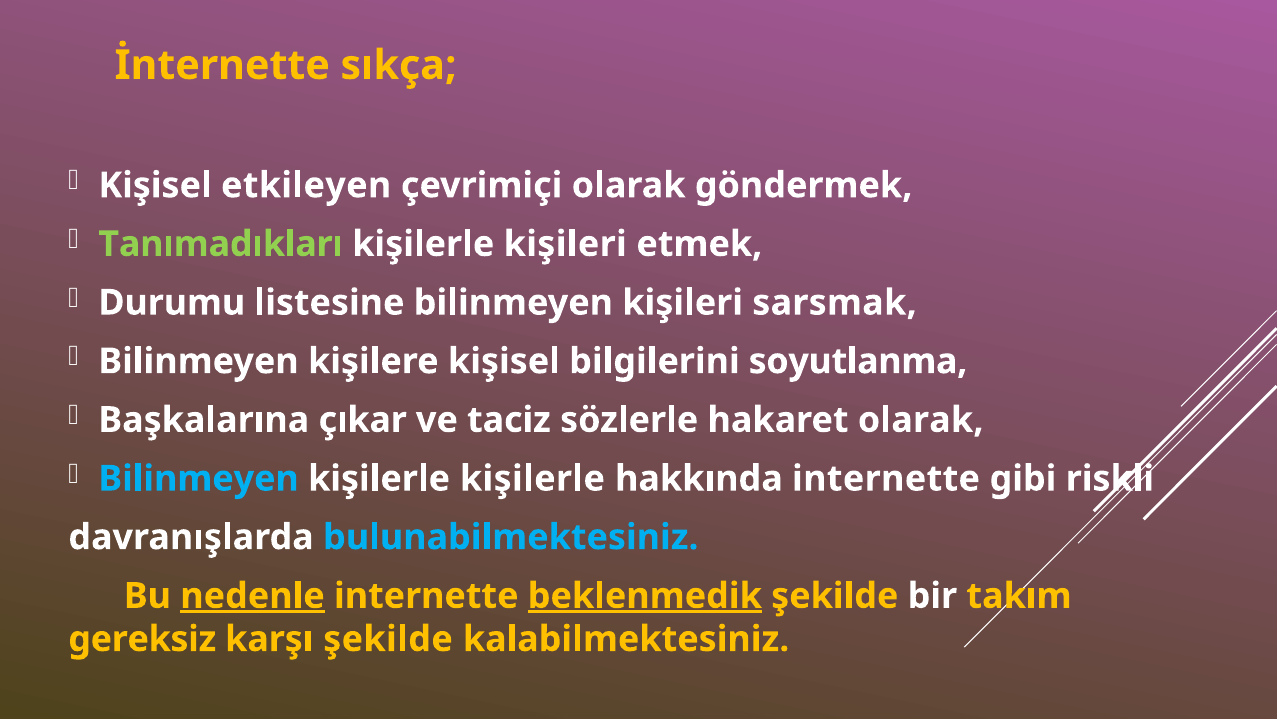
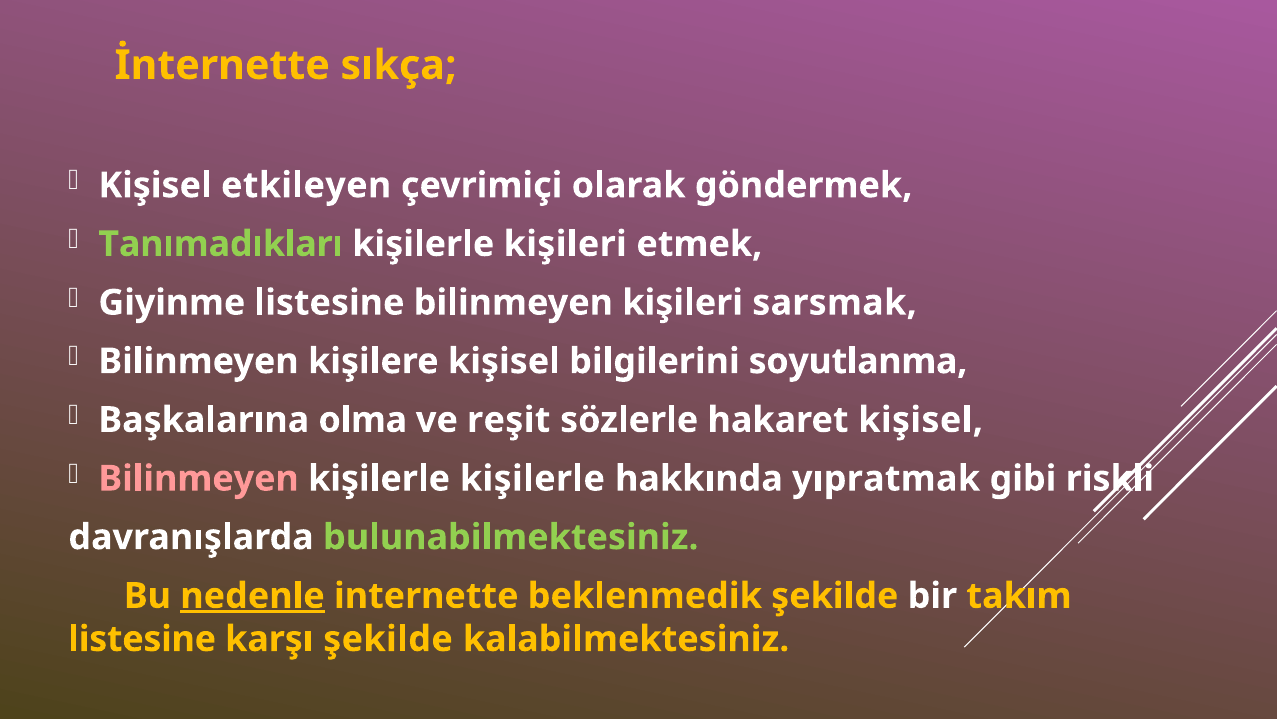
Durumu: Durumu -> Giyinme (172, 302)
çıkar: çıkar -> olma (363, 420)
taciz: taciz -> reşit (509, 420)
hakaret olarak: olarak -> kişisel (921, 420)
Bilinmeyen colour: light blue -> pink (199, 478)
hakkında internette: internette -> yıpratmak (886, 478)
bulunabilmektesiniz colour: light blue -> light green (511, 537)
beklenmedik underline: present -> none (645, 595)
gereksiz: gereksiz -> listesine (142, 639)
